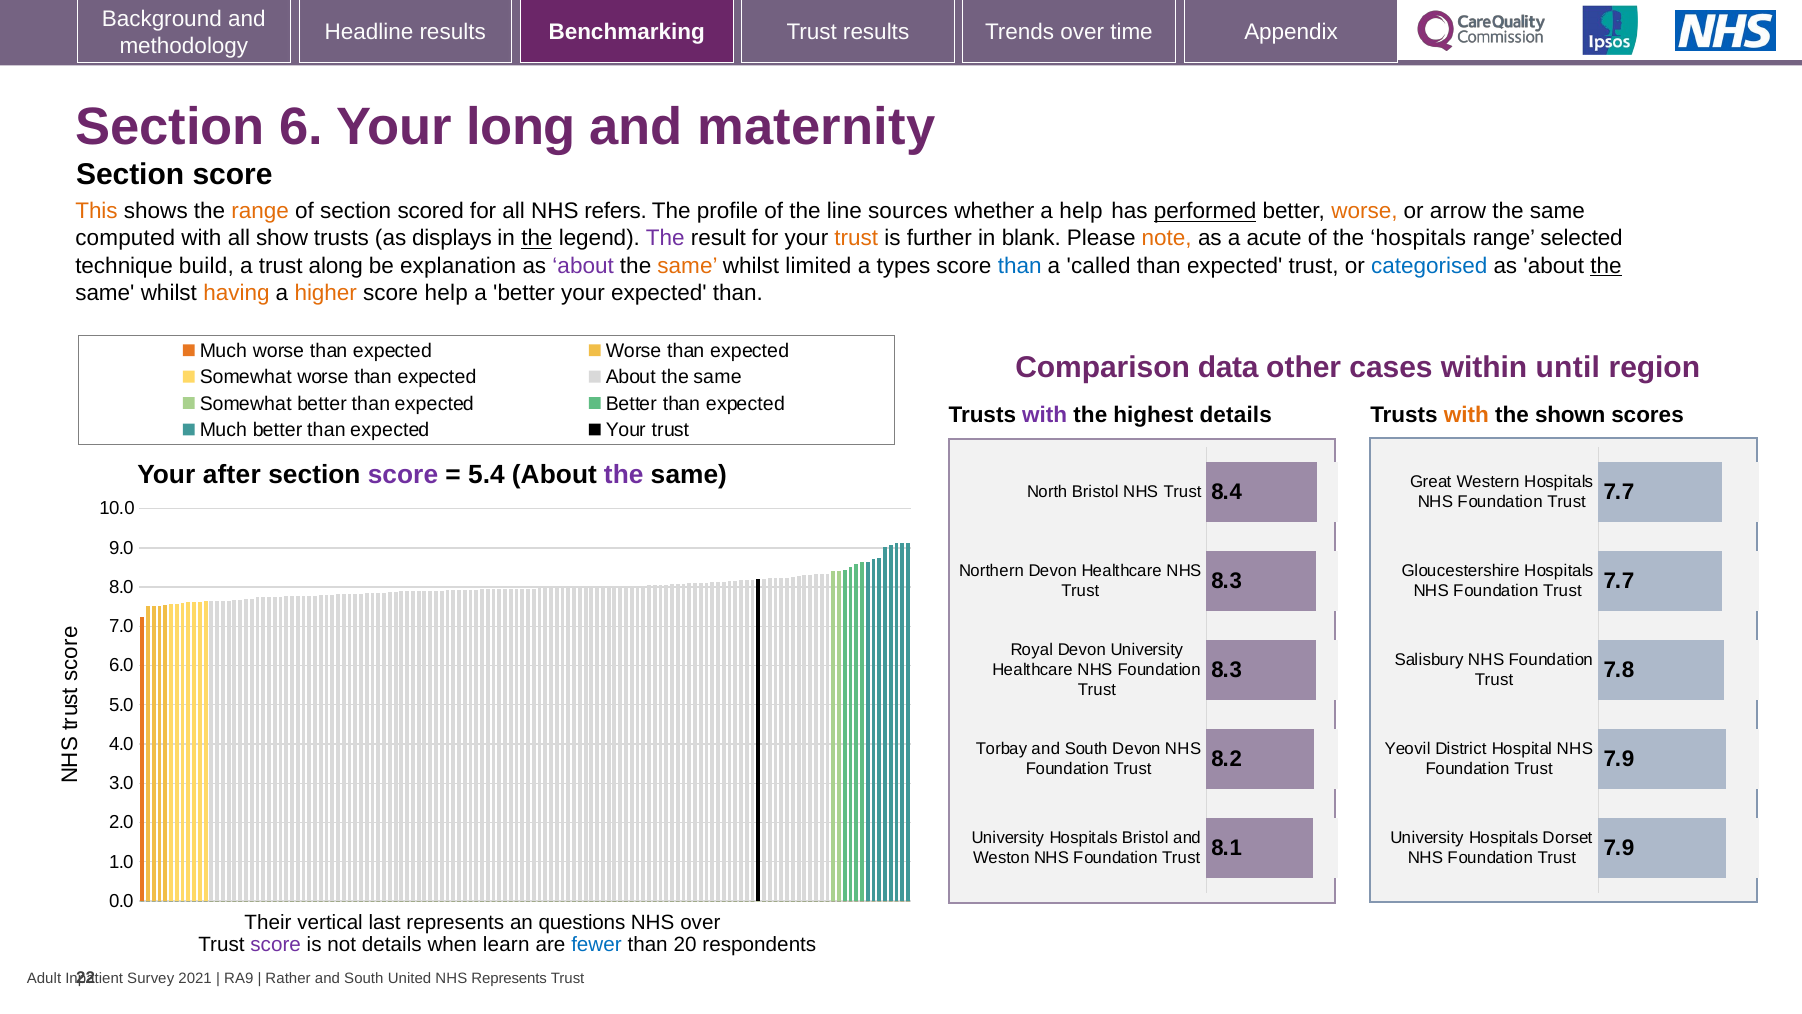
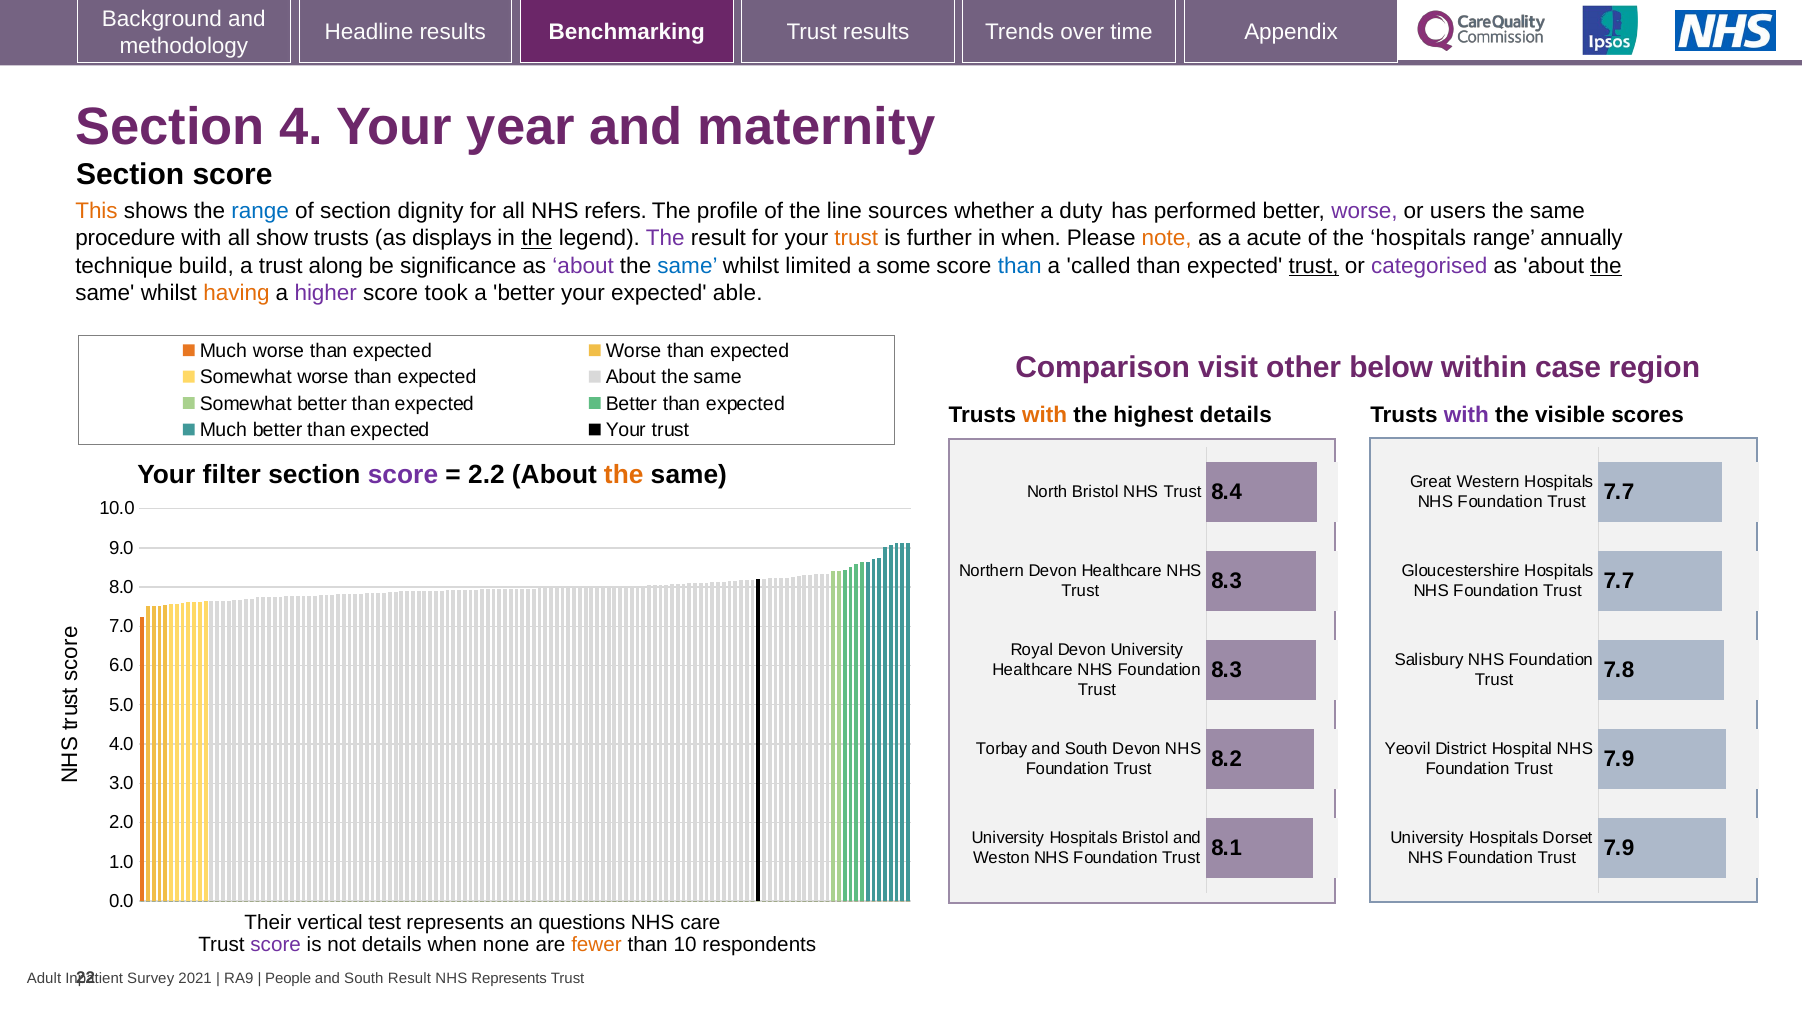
6: 6 -> 4 (301, 127)
long: long -> year (521, 127)
range colour: orange -> blue (260, 211)
scored: scored -> dignity (431, 211)
a help: help -> duty (1081, 211)
performed underline: present -> none (1205, 211)
worse colour: orange -> purple (1364, 211)
arrow: arrow -> users (1458, 211)
computed: computed -> procedure (125, 238)
in blank: blank -> when (1031, 238)
selected: selected -> annually (1581, 238)
explanation: explanation -> significance (458, 265)
same colour: orange -> blue (687, 265)
types: types -> some (904, 265)
trust underline: none -> present (1314, 265)
categorised colour: blue -> purple (1429, 265)
higher colour: orange -> purple (326, 293)
score help: help -> took (446, 293)
expected than: than -> able (738, 293)
data: data -> visit (1228, 368)
cases: cases -> below (1391, 368)
until: until -> case (1568, 368)
with colour: purple -> orange (1045, 415)
with colour: orange -> purple (1466, 415)
shown: shown -> visible (1570, 415)
after: after -> filter (232, 475)
5.4: 5.4 -> 2.2 (486, 475)
the colour: purple -> orange (624, 475)
last: last -> test (385, 922)
NHS over: over -> care (700, 922)
learn: learn -> none (506, 945)
fewer colour: blue -> orange (596, 945)
20: 20 -> 10 (685, 945)
Rather: Rather -> People (288, 978)
South United: United -> Result (409, 978)
